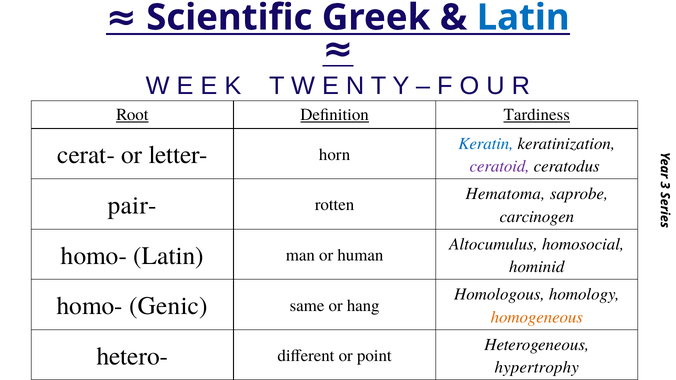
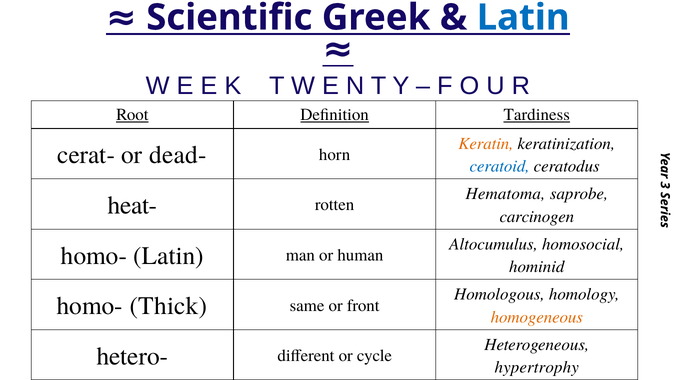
Keratin colour: blue -> orange (486, 144)
letter-: letter- -> dead- (178, 155)
ceratoid colour: purple -> blue (500, 166)
pair-: pair- -> heat- (132, 206)
Genic: Genic -> Thick (168, 306)
hang: hang -> front (363, 306)
point: point -> cycle (374, 356)
